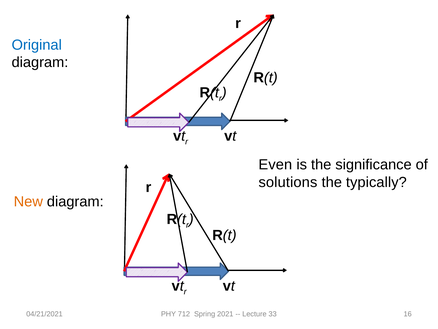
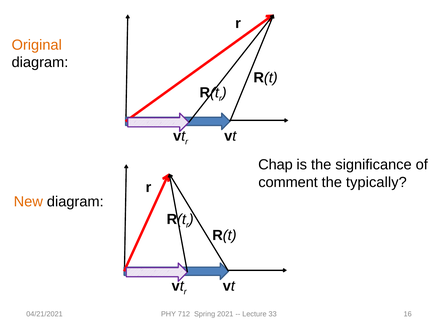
Original colour: blue -> orange (37, 45)
Even: Even -> Chap (275, 165)
solutions: solutions -> comment (288, 182)
